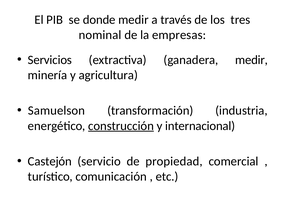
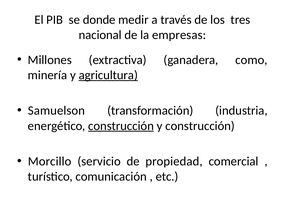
nominal: nominal -> nacional (100, 35)
Servicios: Servicios -> Millones (50, 60)
ganadera medir: medir -> como (251, 60)
agricultura underline: none -> present (108, 75)
y internacional: internacional -> construcción (200, 126)
Castejón: Castejón -> Morcillo (50, 161)
